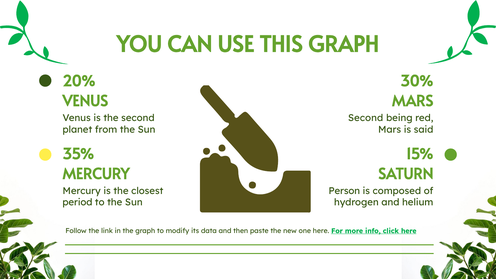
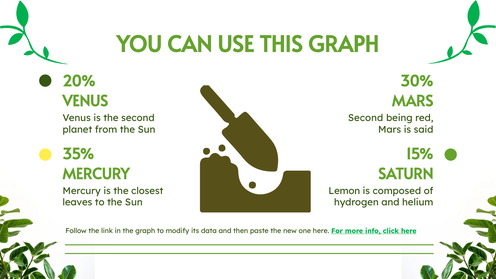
Person: Person -> Lemon (344, 191)
period: period -> leaves (77, 202)
